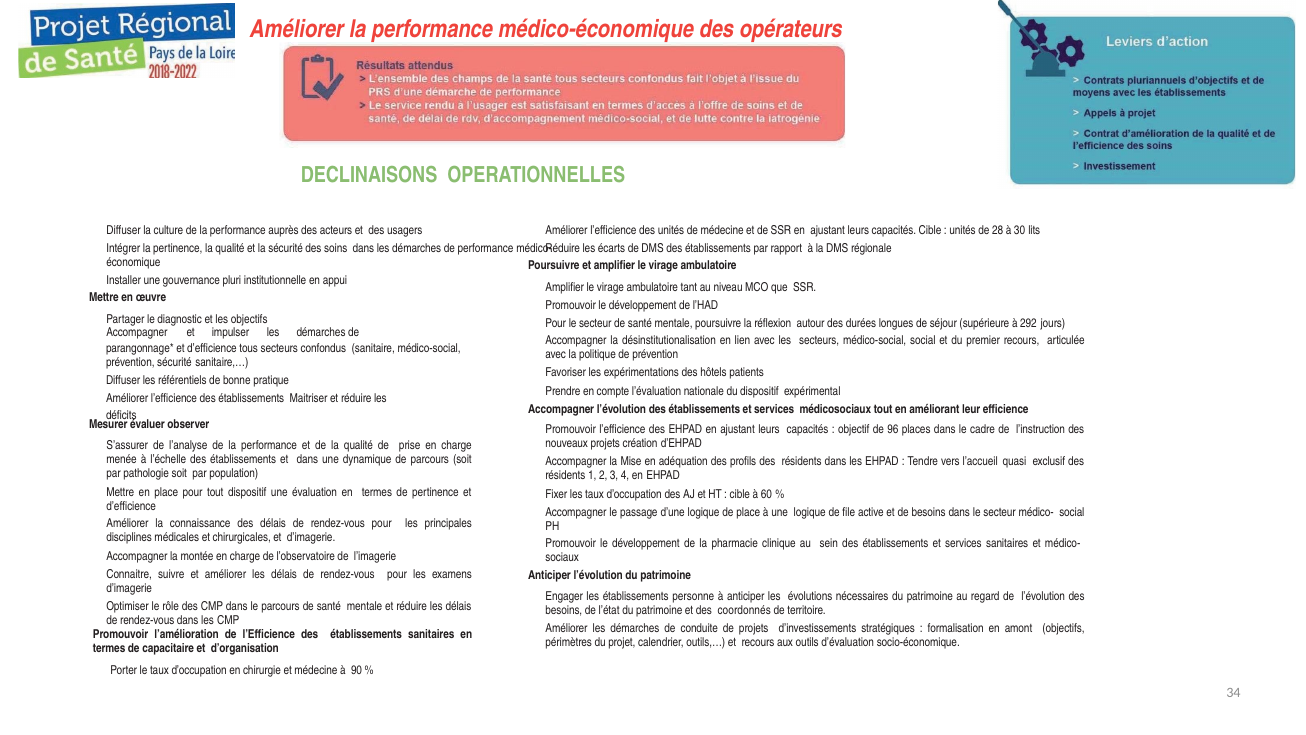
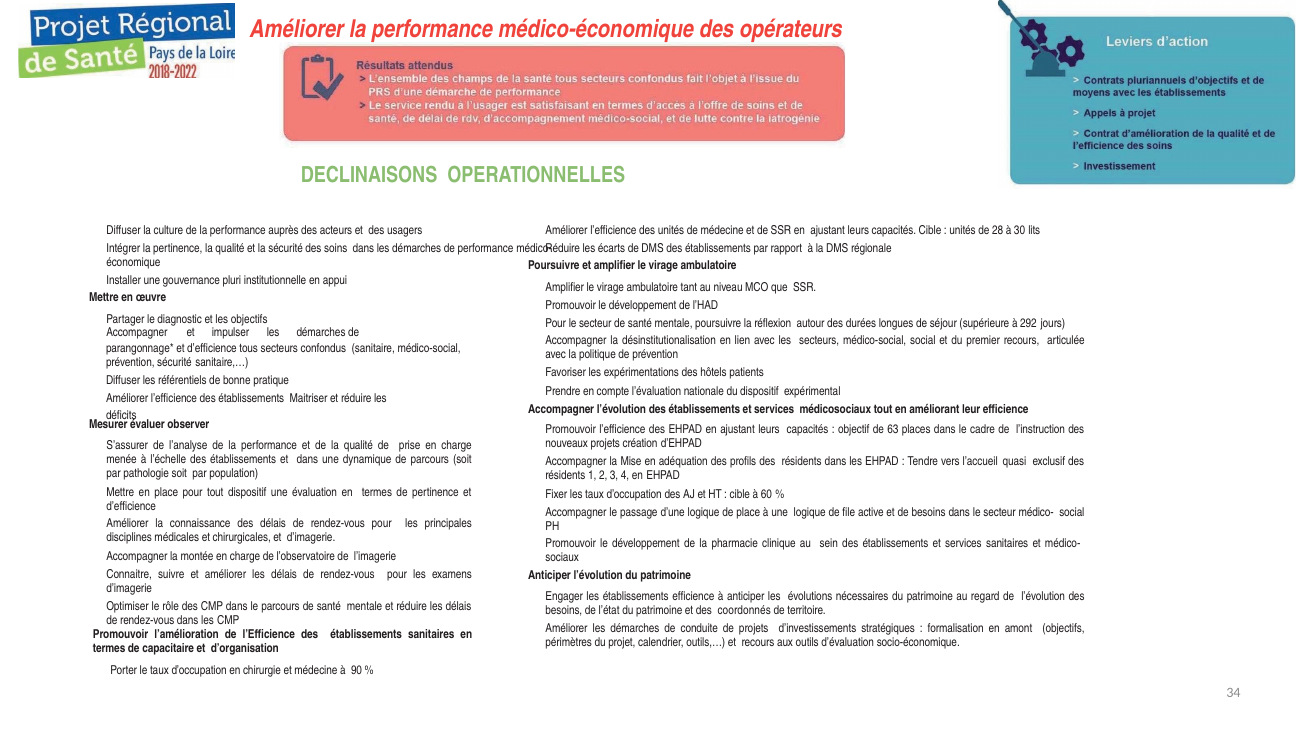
96: 96 -> 63 (893, 430)
établissements personne: personne -> efficience (693, 596)
